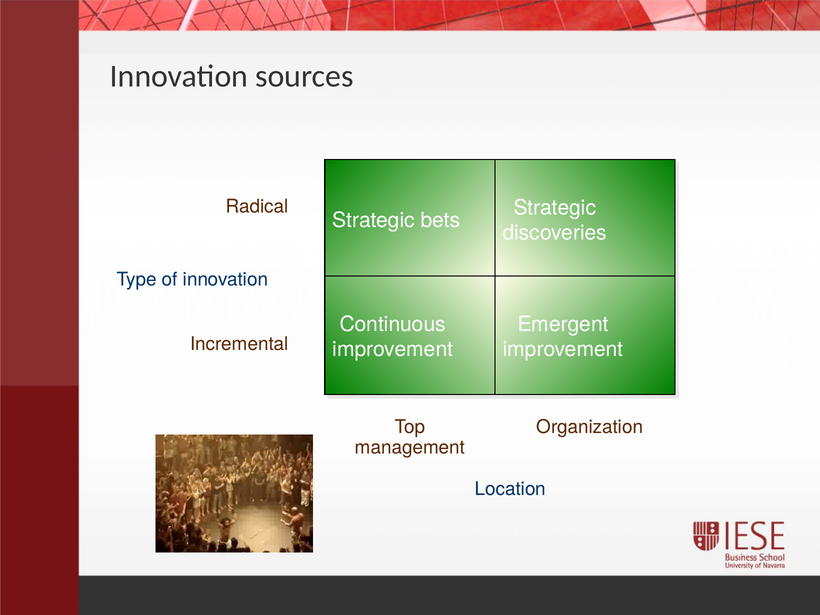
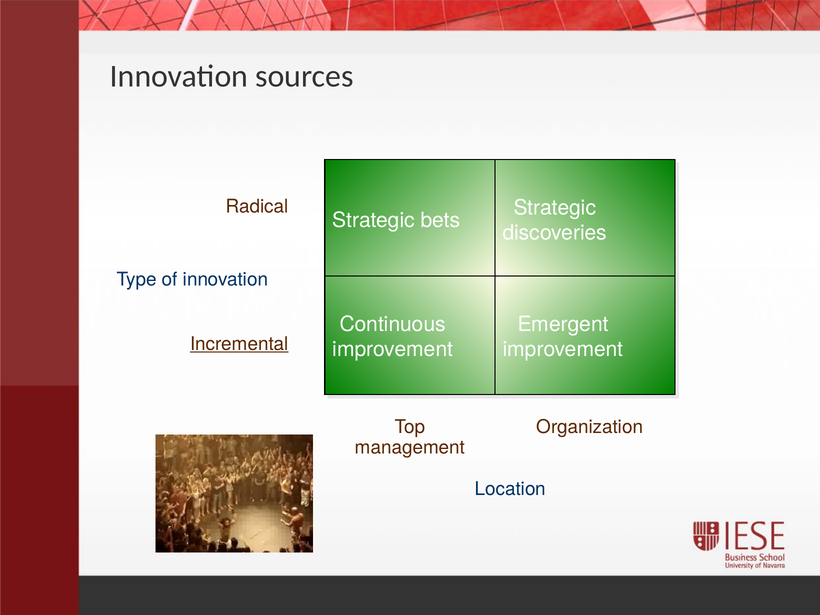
Incremental underline: none -> present (239, 344)
